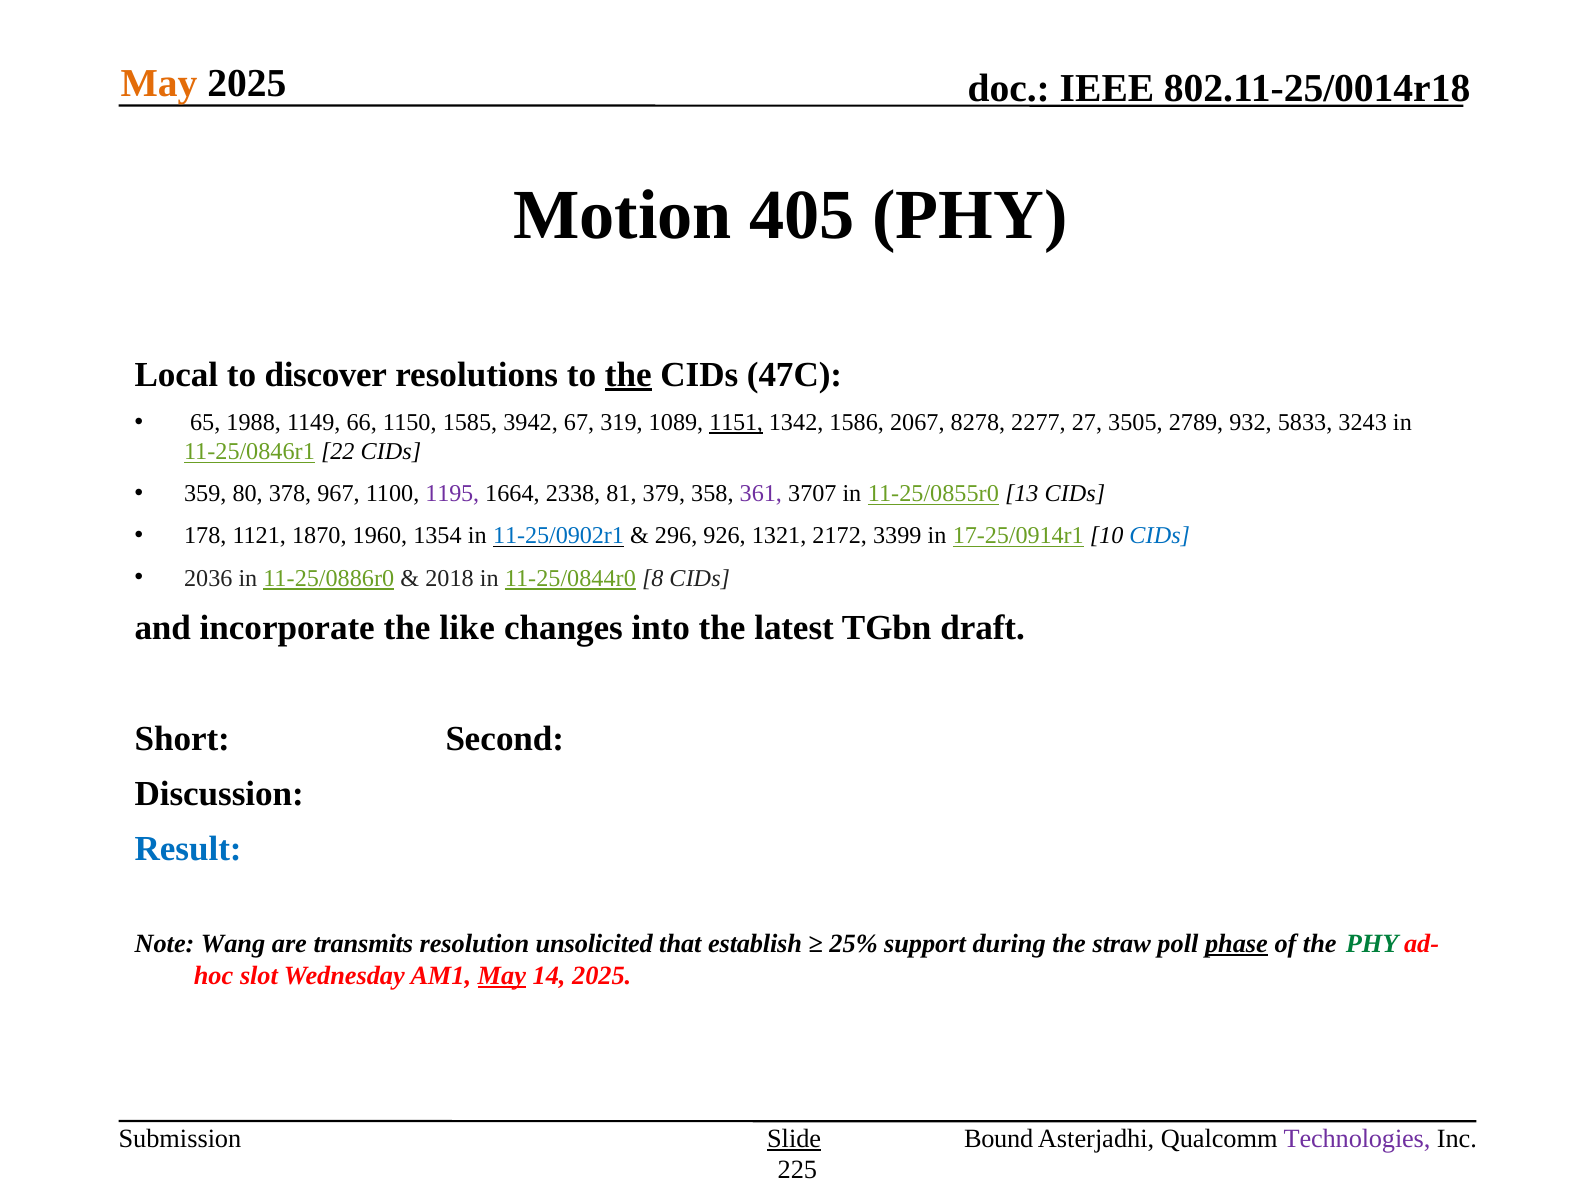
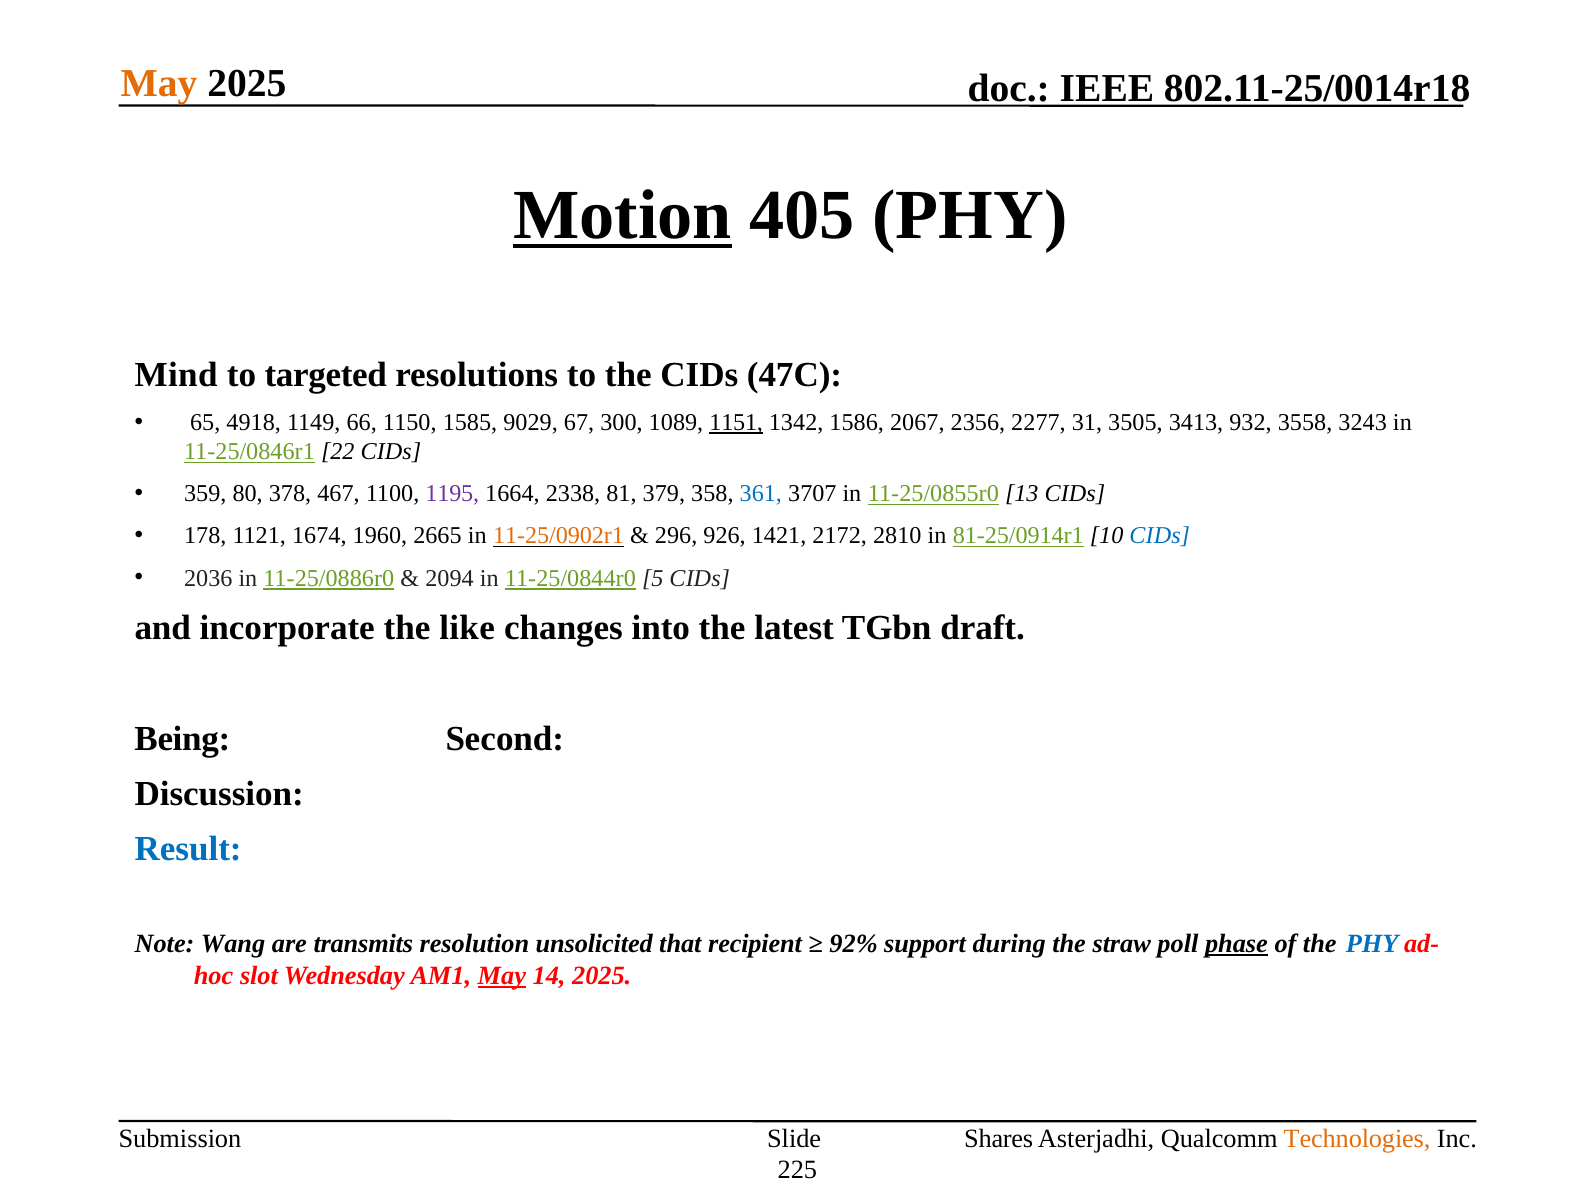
Motion underline: none -> present (623, 216)
Local: Local -> Mind (176, 374)
discover: discover -> targeted (326, 374)
the underline: present -> none (628, 374)
1988: 1988 -> 4918 (254, 422)
3942: 3942 -> 9029 (531, 422)
319: 319 -> 300 (621, 422)
8278: 8278 -> 2356 (978, 422)
27: 27 -> 31 (1087, 422)
2789: 2789 -> 3413 (1196, 422)
5833: 5833 -> 3558 (1305, 422)
967: 967 -> 467 (339, 494)
361 colour: purple -> blue (761, 494)
1870: 1870 -> 1674 (319, 536)
1354: 1354 -> 2665 (437, 536)
11-25/0902r1 colour: blue -> orange (559, 536)
1321: 1321 -> 1421 (779, 536)
3399: 3399 -> 2810 (897, 536)
17-25/0914r1: 17-25/0914r1 -> 81-25/0914r1 (1018, 536)
2018: 2018 -> 2094 (449, 578)
8: 8 -> 5 (653, 578)
Short: Short -> Being (182, 738)
establish: establish -> recipient (755, 943)
25%: 25% -> 92% (854, 943)
PHY colour: green -> blue (1372, 943)
Slide underline: present -> none (794, 1138)
Bound: Bound -> Shares (999, 1138)
Technologies colour: purple -> orange (1357, 1138)
